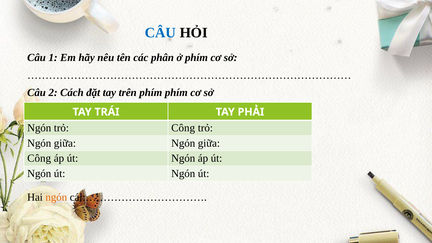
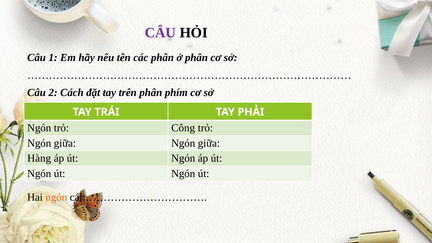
CÂU colour: blue -> purple (160, 33)
ở phím: phím -> phân (196, 58)
trên phím: phím -> phân (151, 93)
Công: Công -> Hàng (39, 158)
